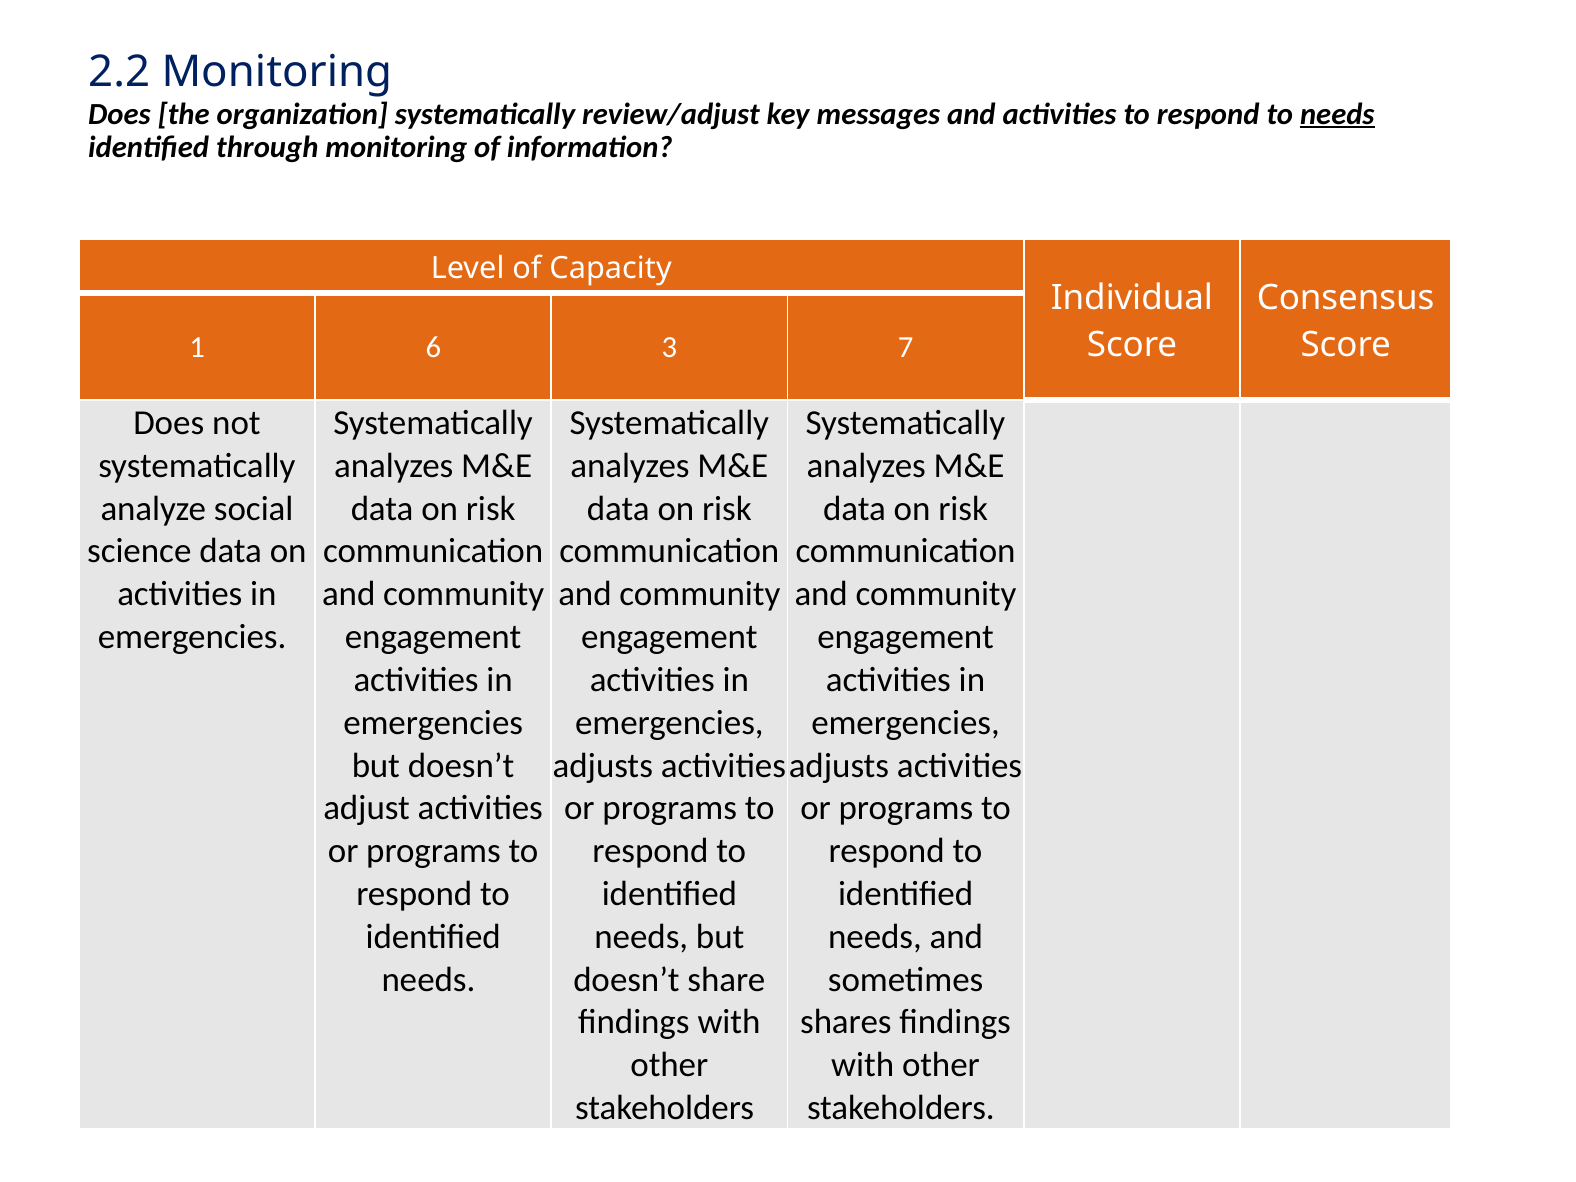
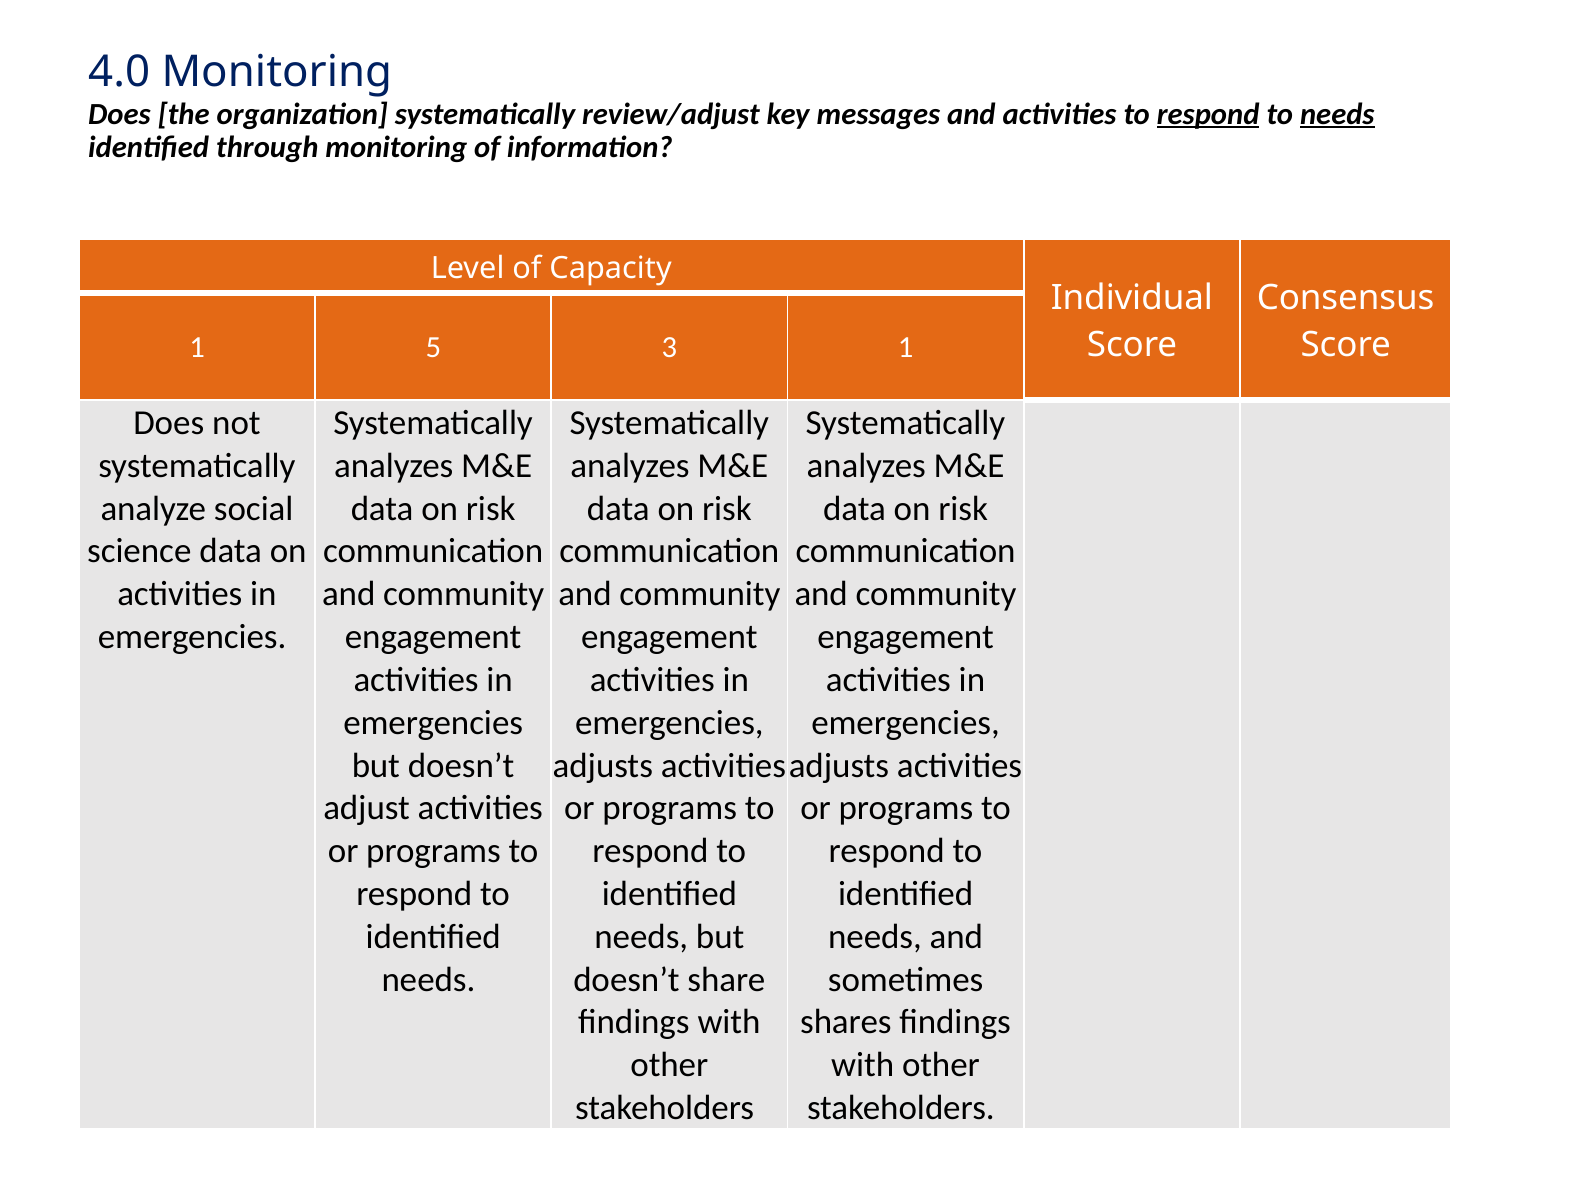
2.2: 2.2 -> 4.0 (119, 72)
respond underline: none -> present (1208, 114)
6: 6 -> 5 (433, 347)
3 7: 7 -> 1 (906, 347)
